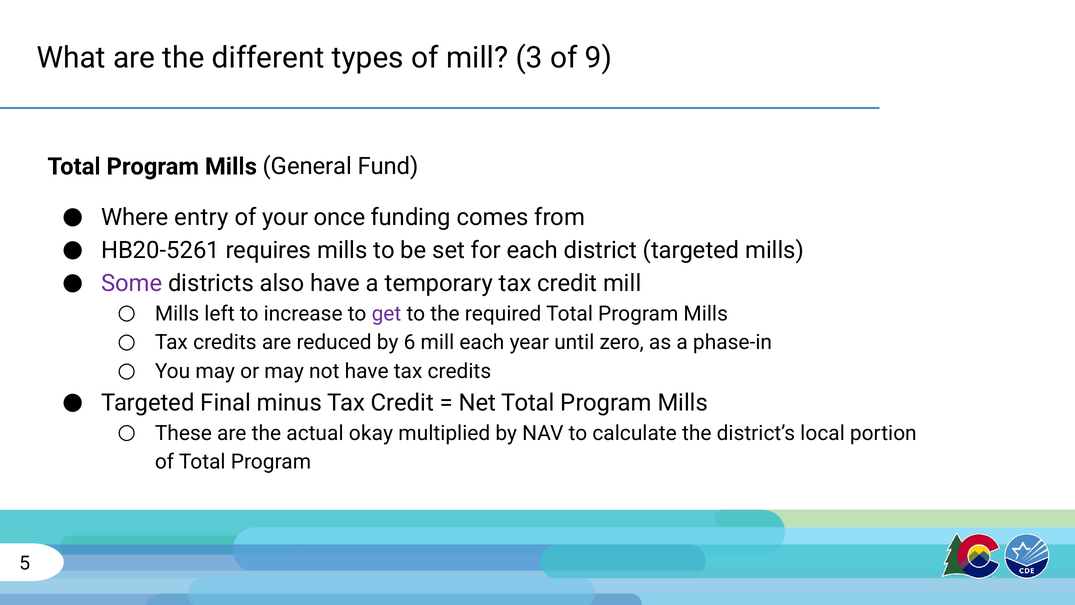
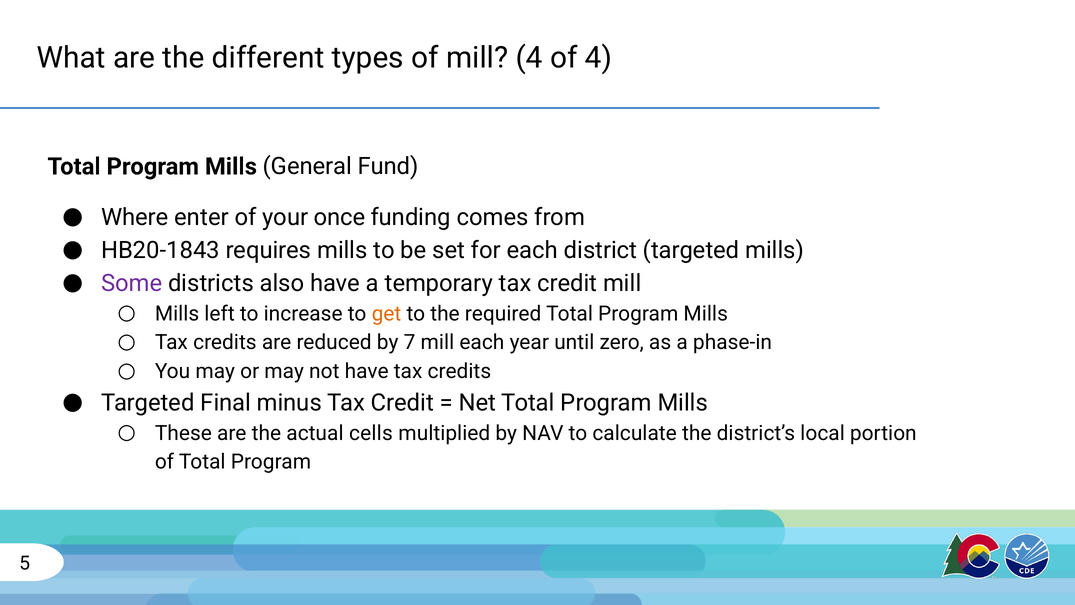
mill 3: 3 -> 4 (529, 58)
of 9: 9 -> 4 (598, 58)
entry: entry -> enter (202, 217)
HB20-5261: HB20-5261 -> HB20-1843 (160, 250)
get colour: purple -> orange (386, 314)
6: 6 -> 7 (410, 342)
okay: okay -> cells (371, 433)
